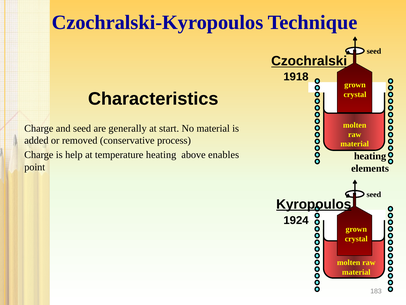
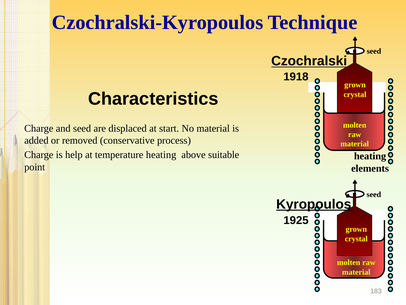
generally: generally -> displaced (128, 128)
enables: enables -> suitable (224, 155)
1924: 1924 -> 1925 (296, 220)
